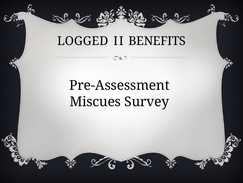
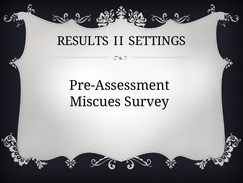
LOGGED: LOGGED -> RESULTS (83, 41)
BENEFITS: BENEFITS -> SETTINGS (157, 41)
